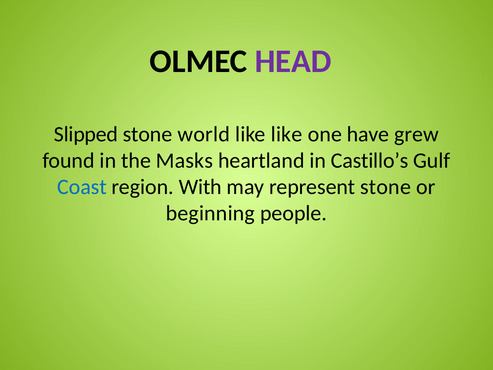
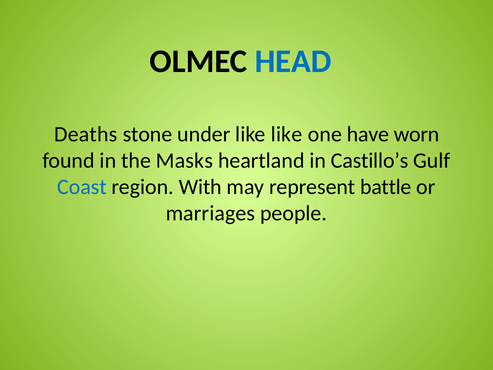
HEAD colour: purple -> blue (293, 61)
Slipped: Slipped -> Deaths (86, 134)
world: world -> under (204, 134)
grew: grew -> worn (417, 134)
represent stone: stone -> battle (386, 187)
beginning: beginning -> marriages (210, 213)
